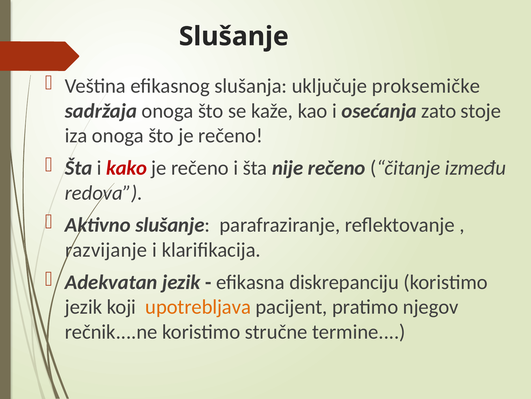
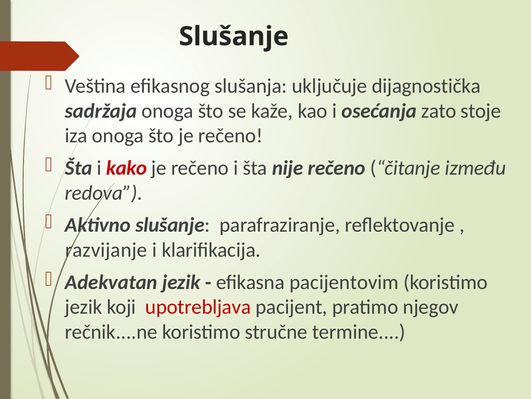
proksemičke: proksemičke -> dijagnostička (426, 86)
diskrepanciju: diskrepanciju -> pacijentovim (344, 282)
upotrebljava colour: orange -> red (198, 306)
